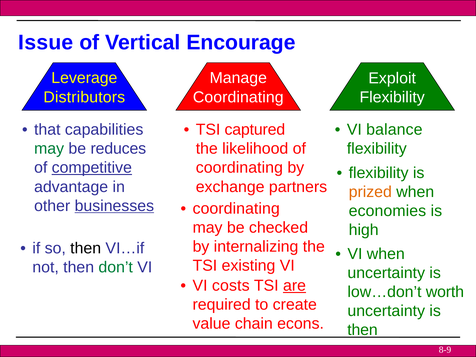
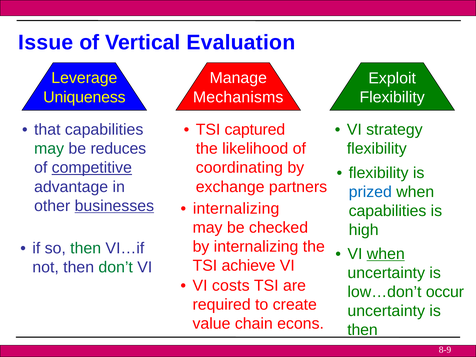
Encourage: Encourage -> Evaluation (241, 43)
Distributors: Distributors -> Uniqueness (84, 97)
Coordinating: Coordinating -> Mechanisms (238, 97)
balance: balance -> strategy (394, 130)
prized colour: orange -> blue (370, 192)
coordinating: coordinating -> internalizing (236, 209)
economies: economies -> capabilities (388, 211)
then colour: black -> green (86, 248)
when underline: none -> present (386, 254)
existing: existing -> achieve (249, 266)
are underline: present -> none (294, 286)
worth: worth -> occur (445, 292)
